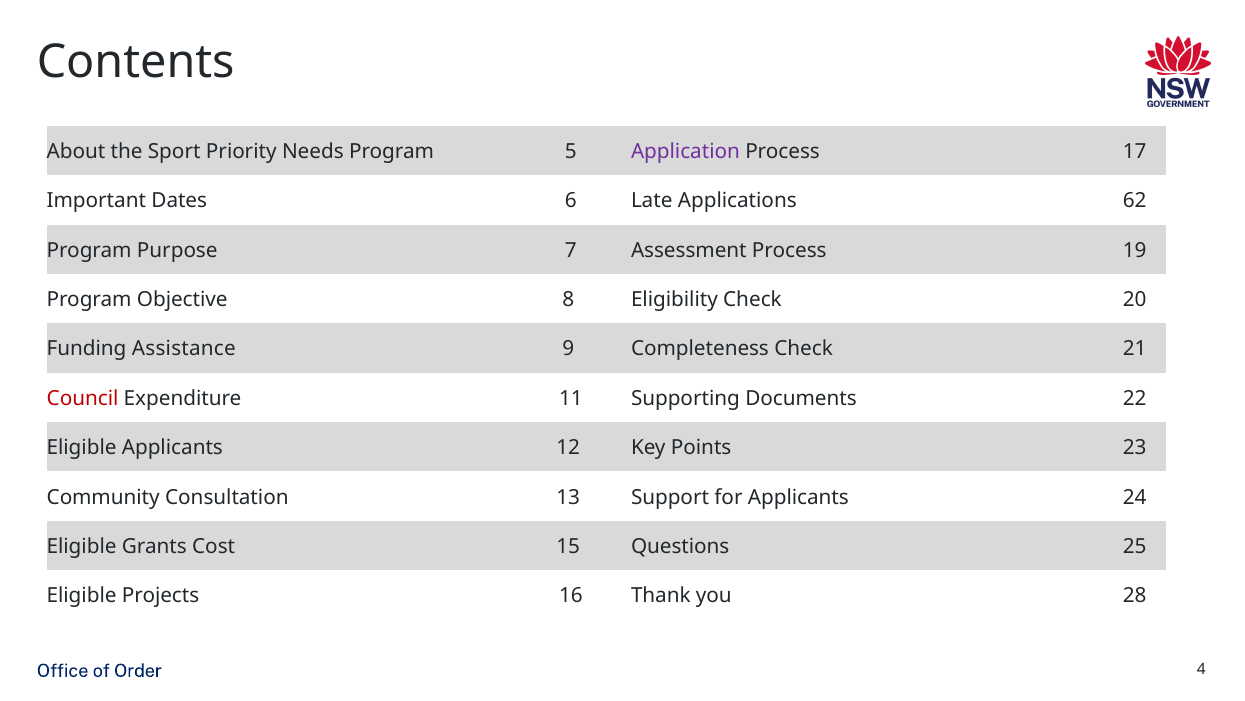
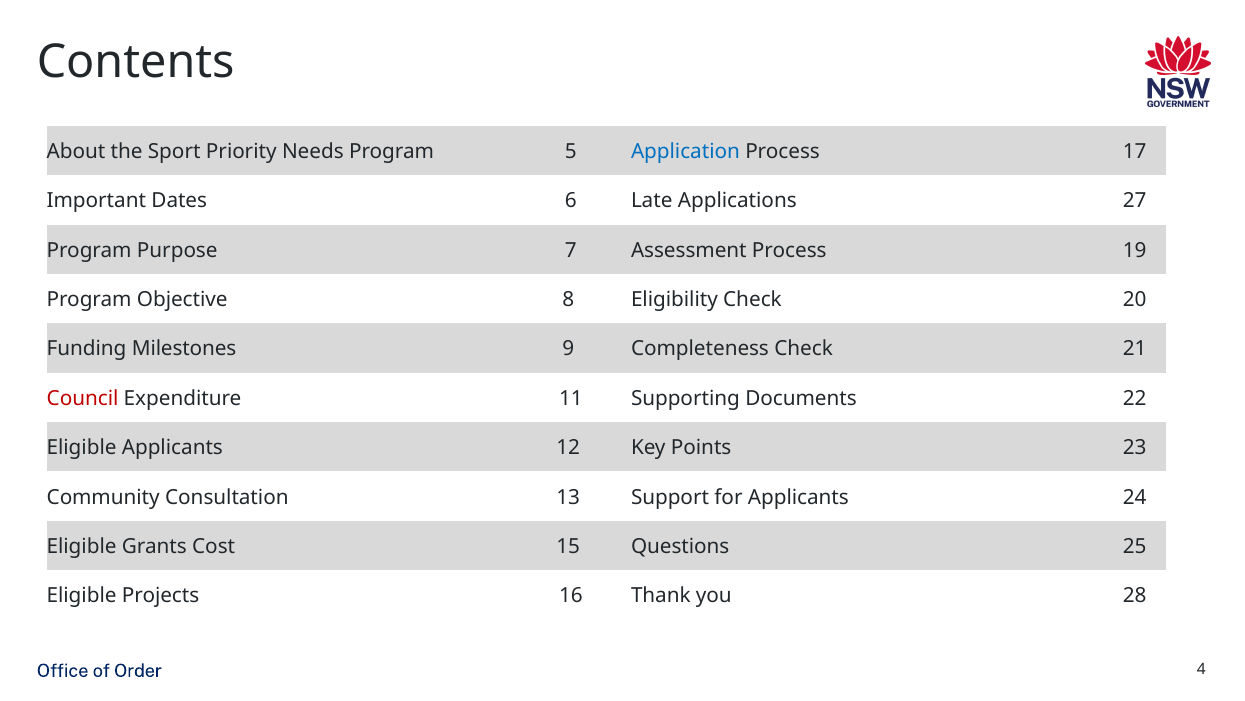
Application colour: purple -> blue (685, 151)
62: 62 -> 27 (1135, 201)
Assistance: Assistance -> Milestones (184, 349)
